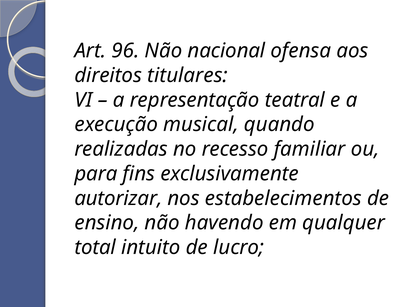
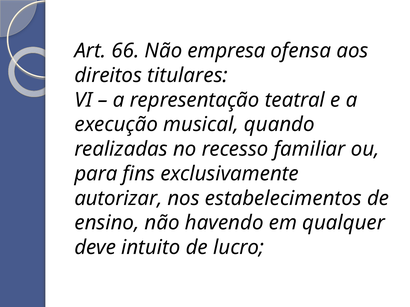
96: 96 -> 66 (125, 51)
nacional: nacional -> empresa (226, 51)
total: total -> deve (95, 248)
